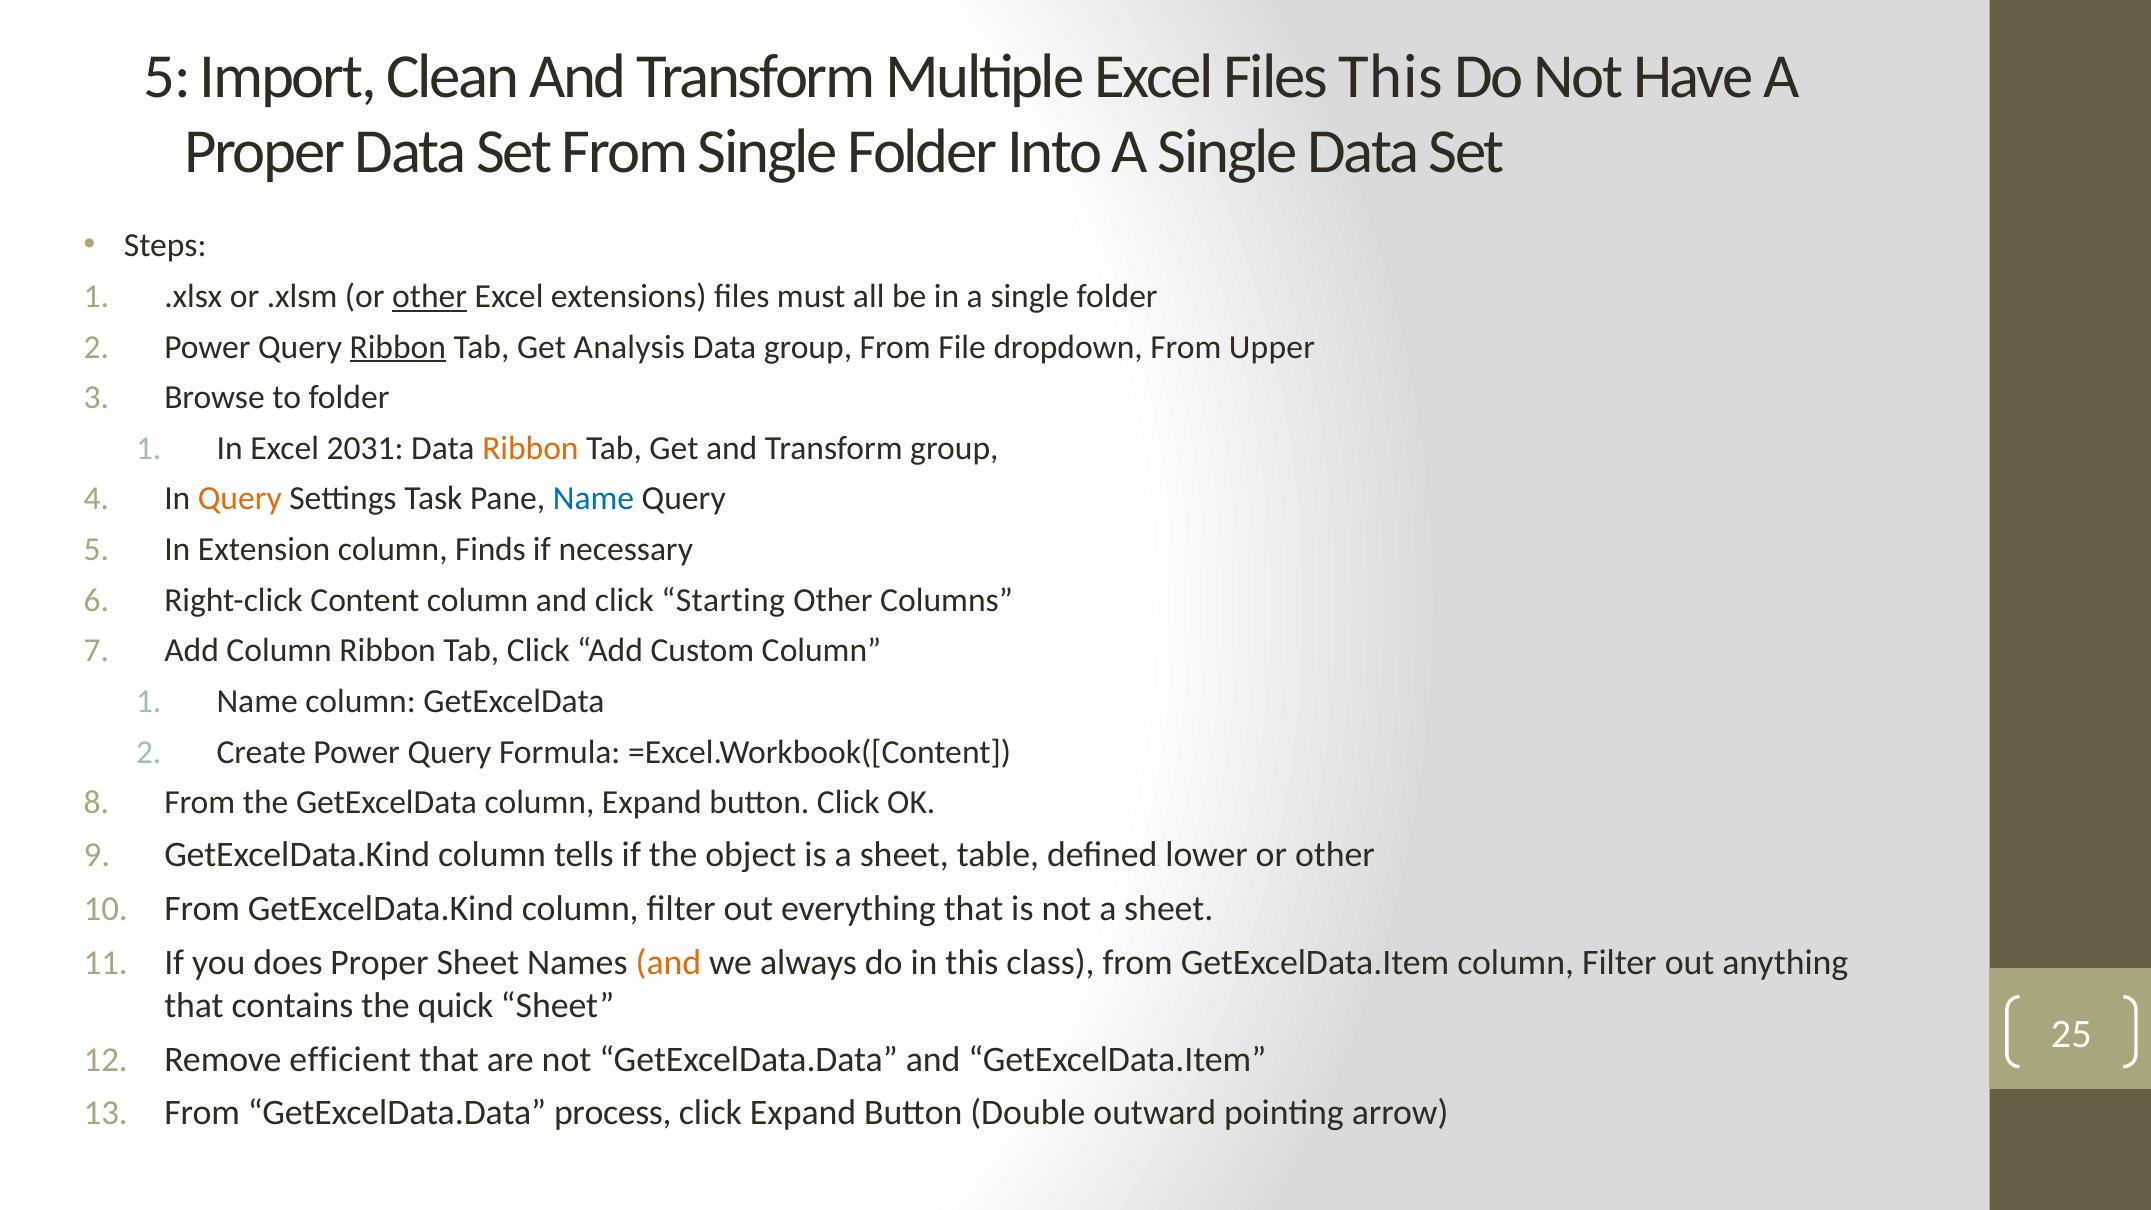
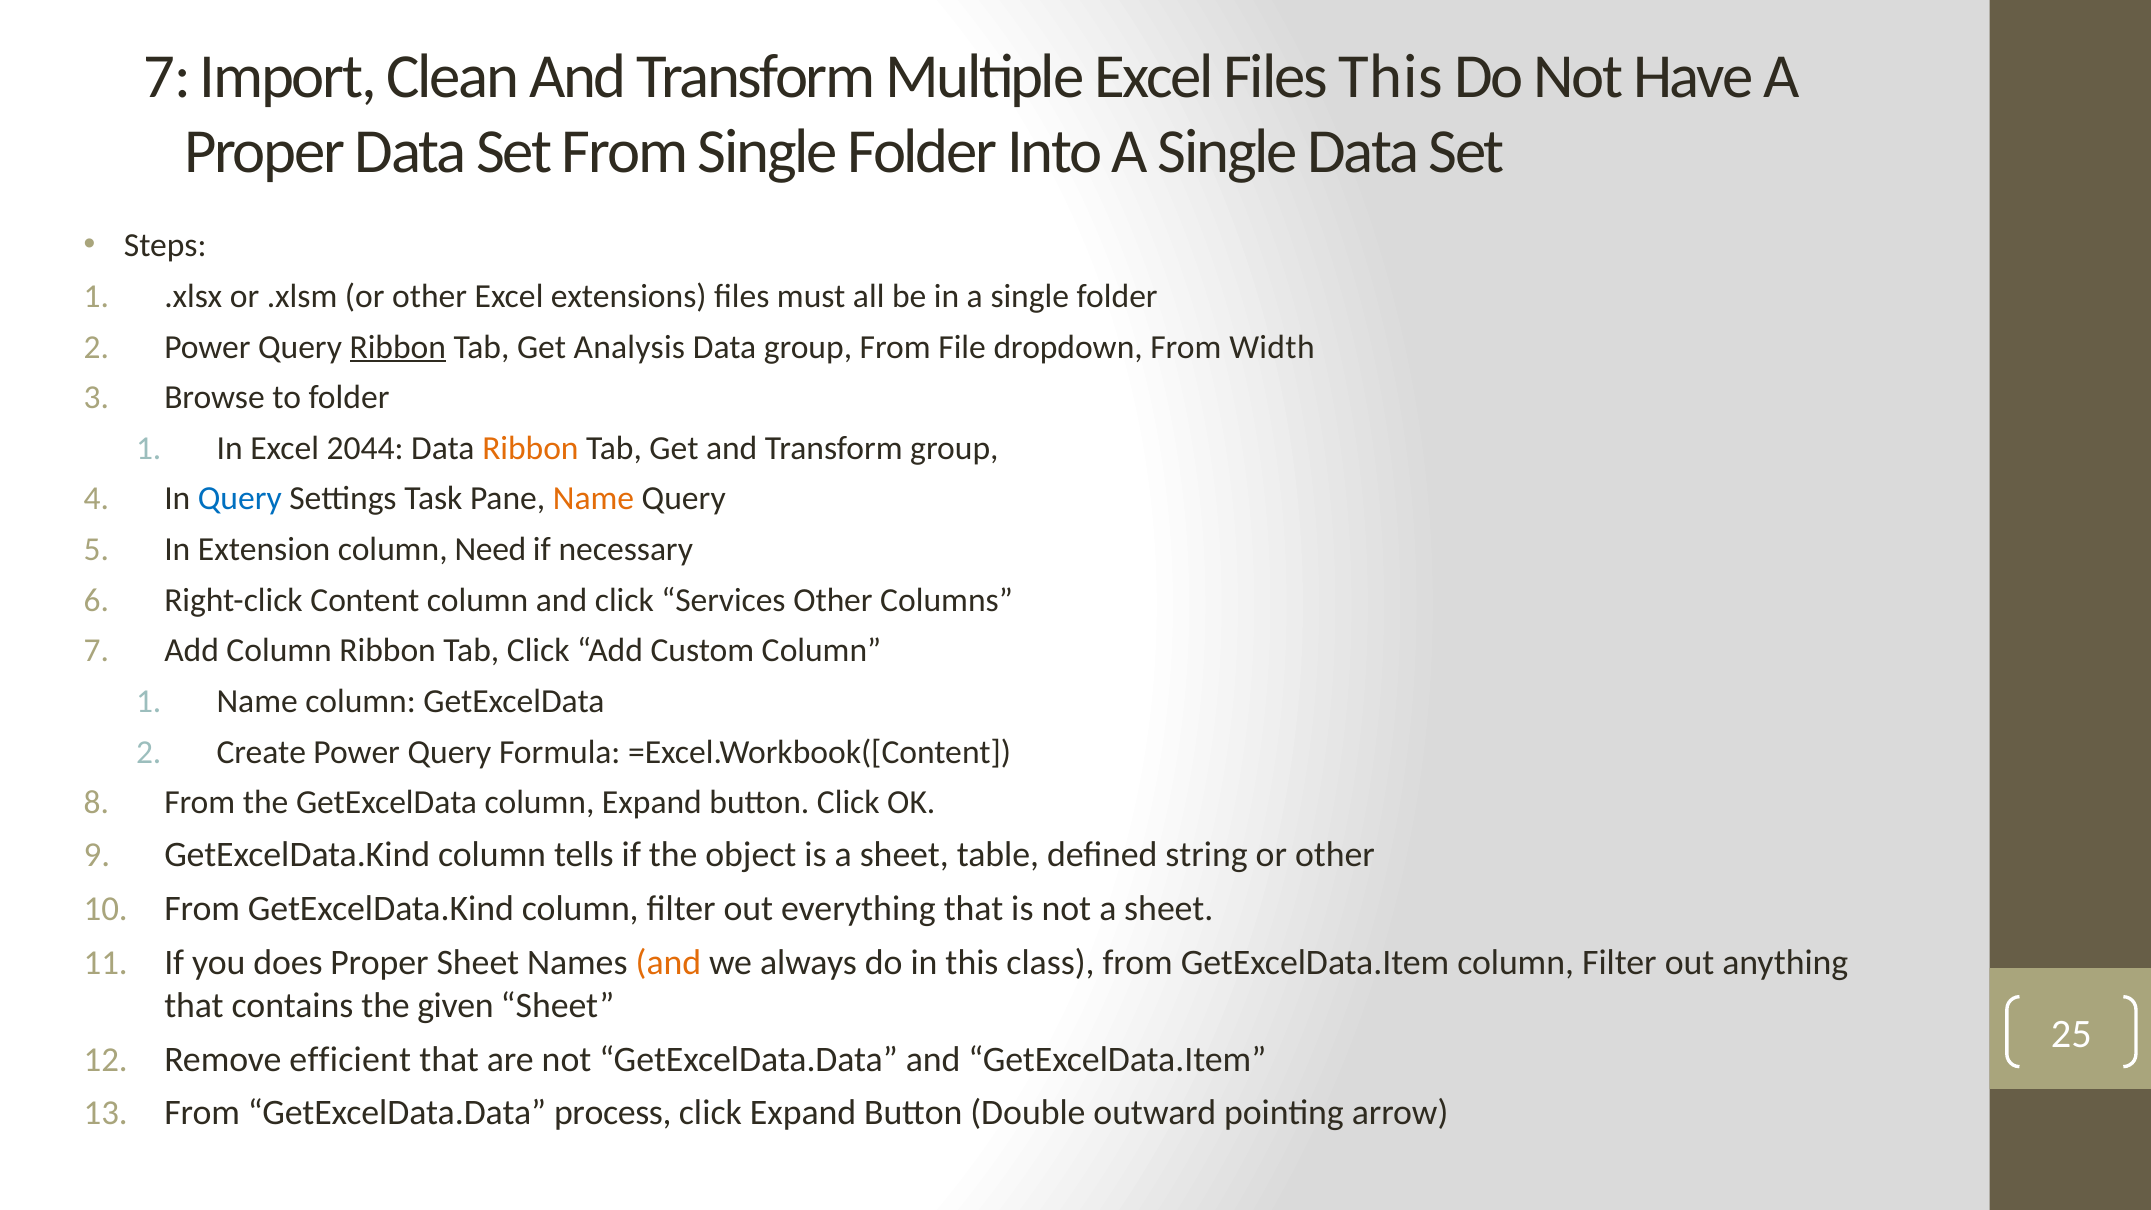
5: 5 -> 7 (167, 77)
other underline: present -> none (430, 296)
Upper: Upper -> Width (1272, 347)
2031: 2031 -> 2044 (365, 448)
Query colour: orange -> blue (240, 499)
Name colour: blue -> orange (594, 499)
Finds: Finds -> Need (490, 549)
Starting: Starting -> Services (723, 600)
lower: lower -> string (1207, 855)
quick: quick -> given (455, 1006)
